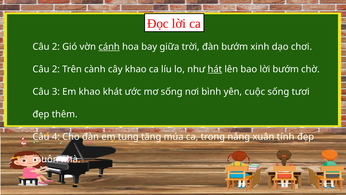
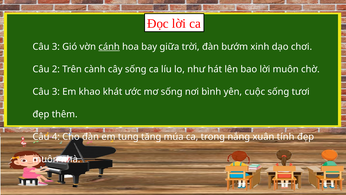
2: 2 -> 3 (56, 47)
cây khao: khao -> sống (136, 69)
hát underline: present -> none (215, 69)
lời bướm: bướm -> muôn (286, 69)
